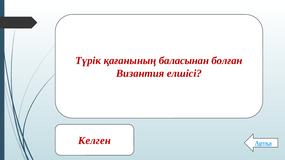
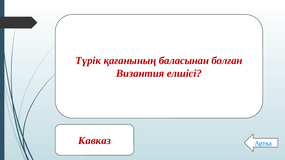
Келген: Келген -> Кавказ (94, 141)
